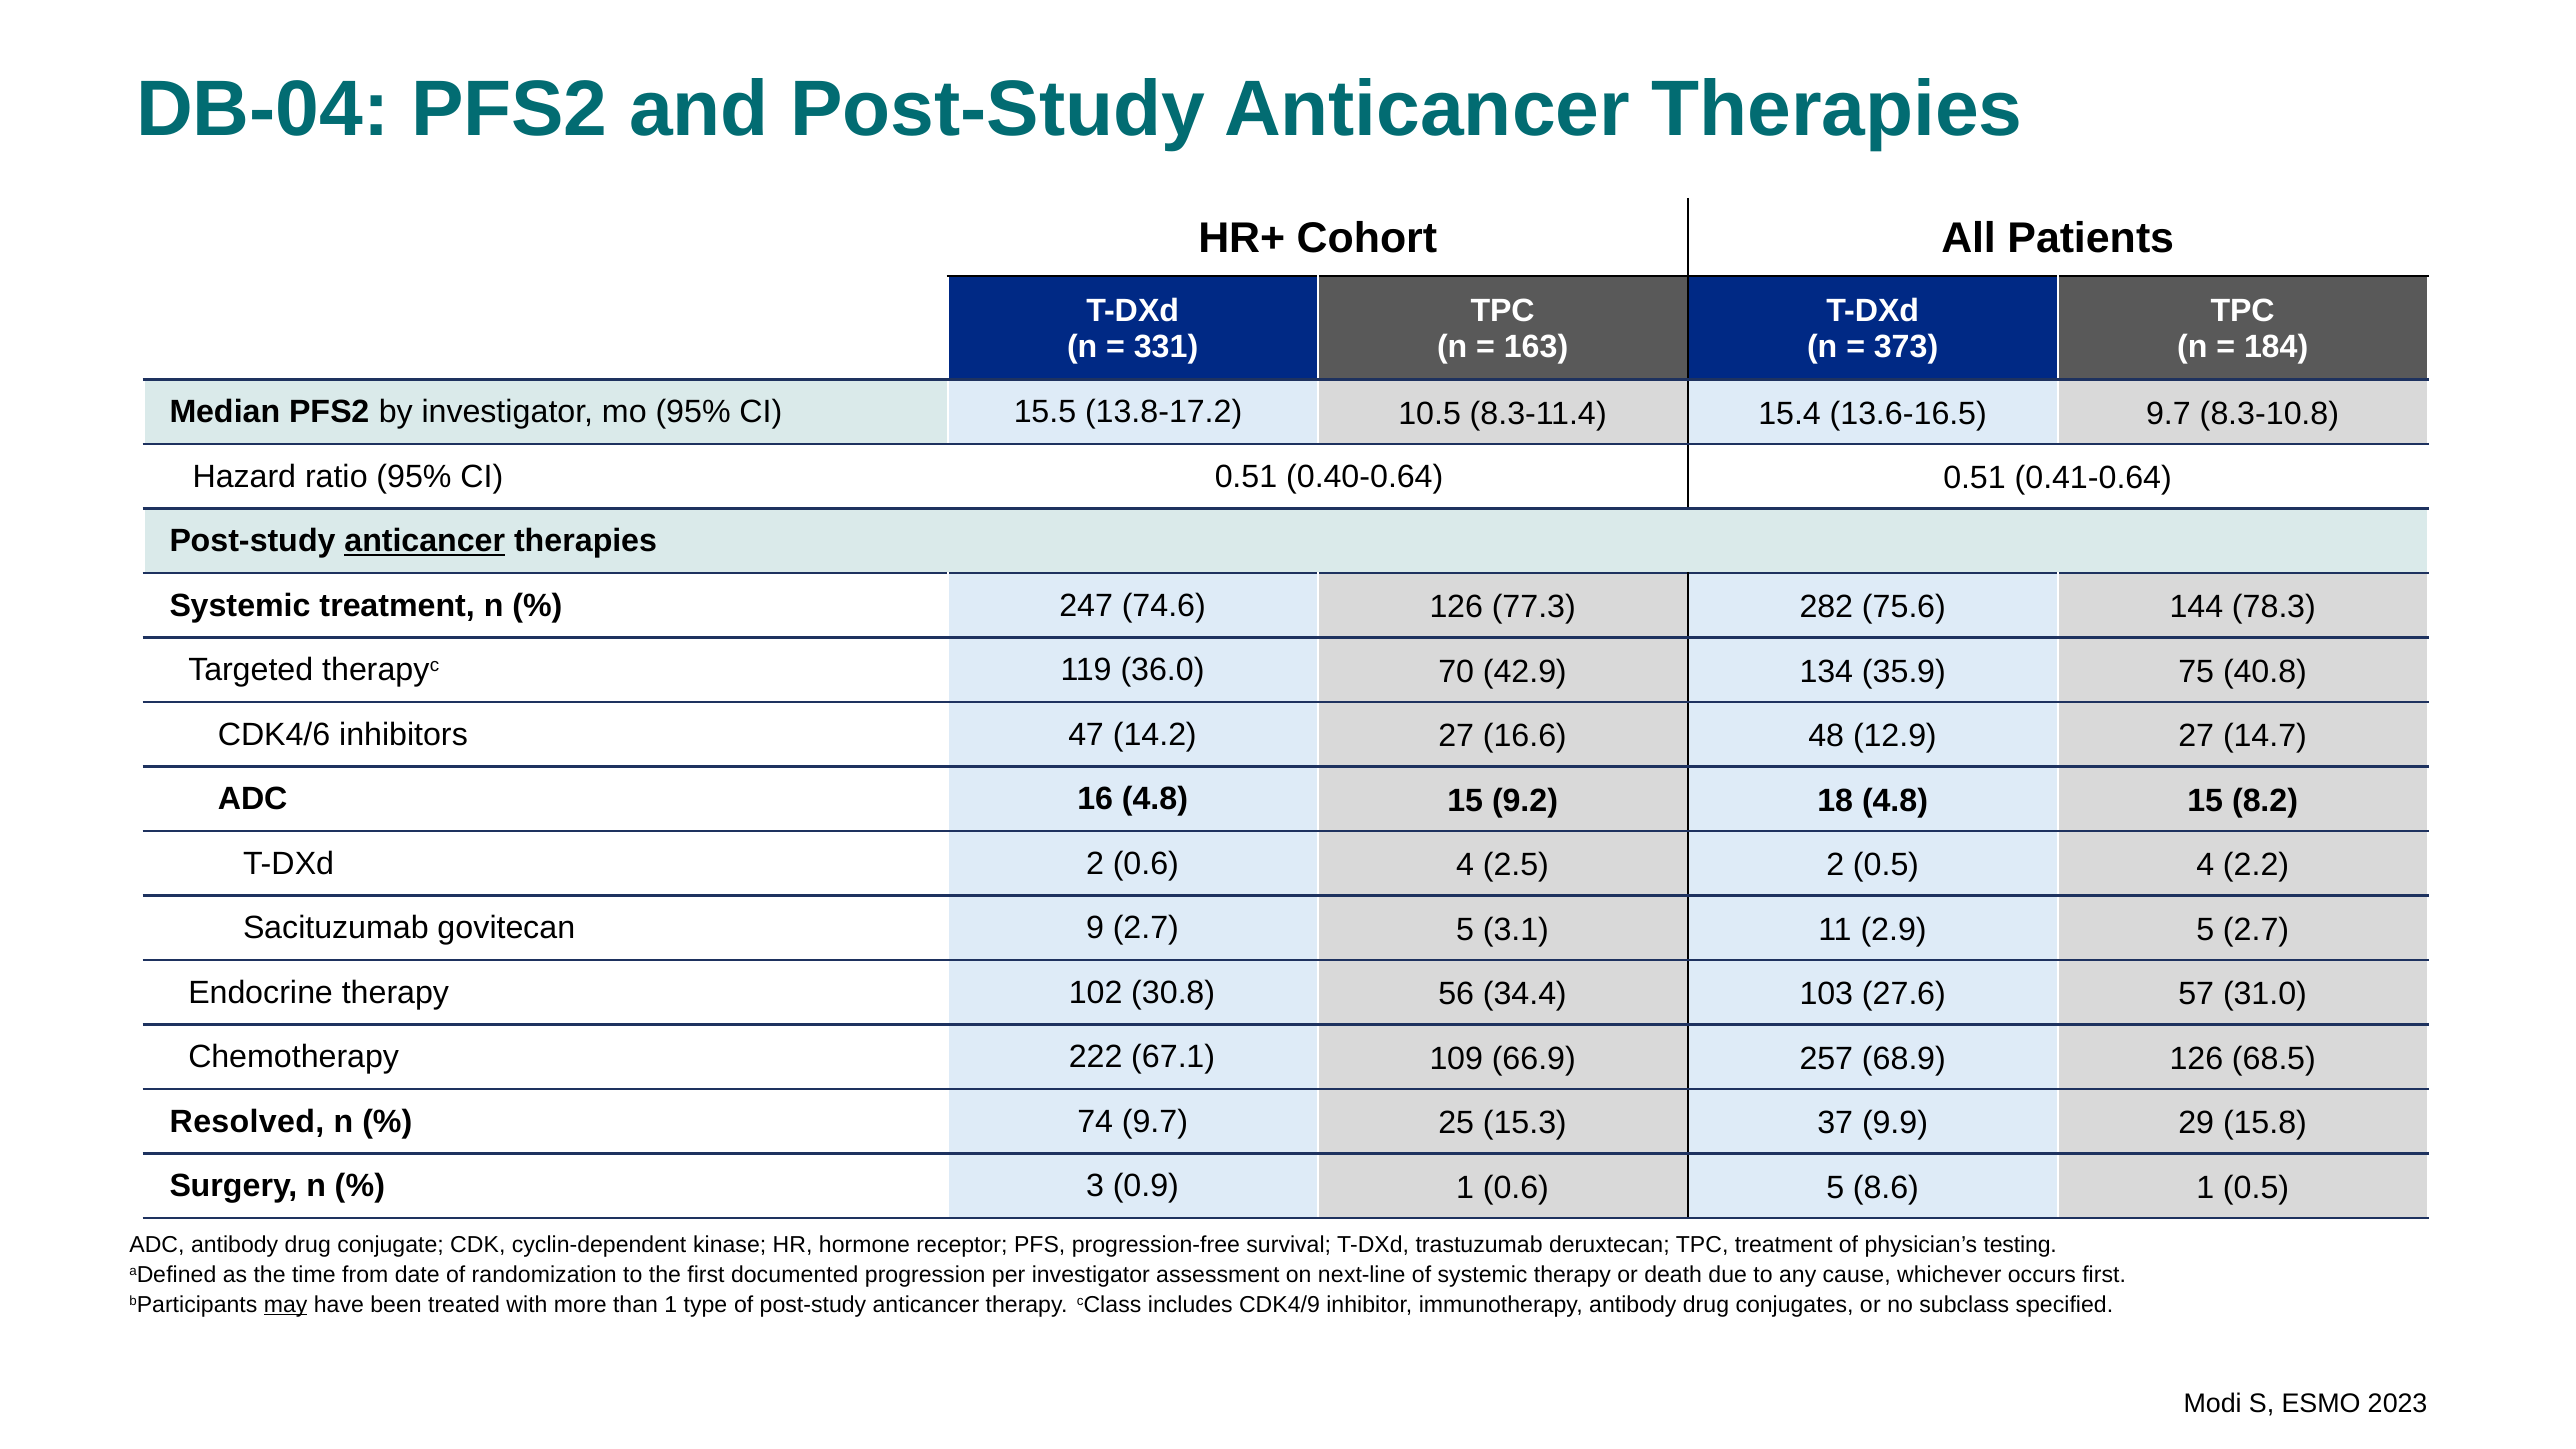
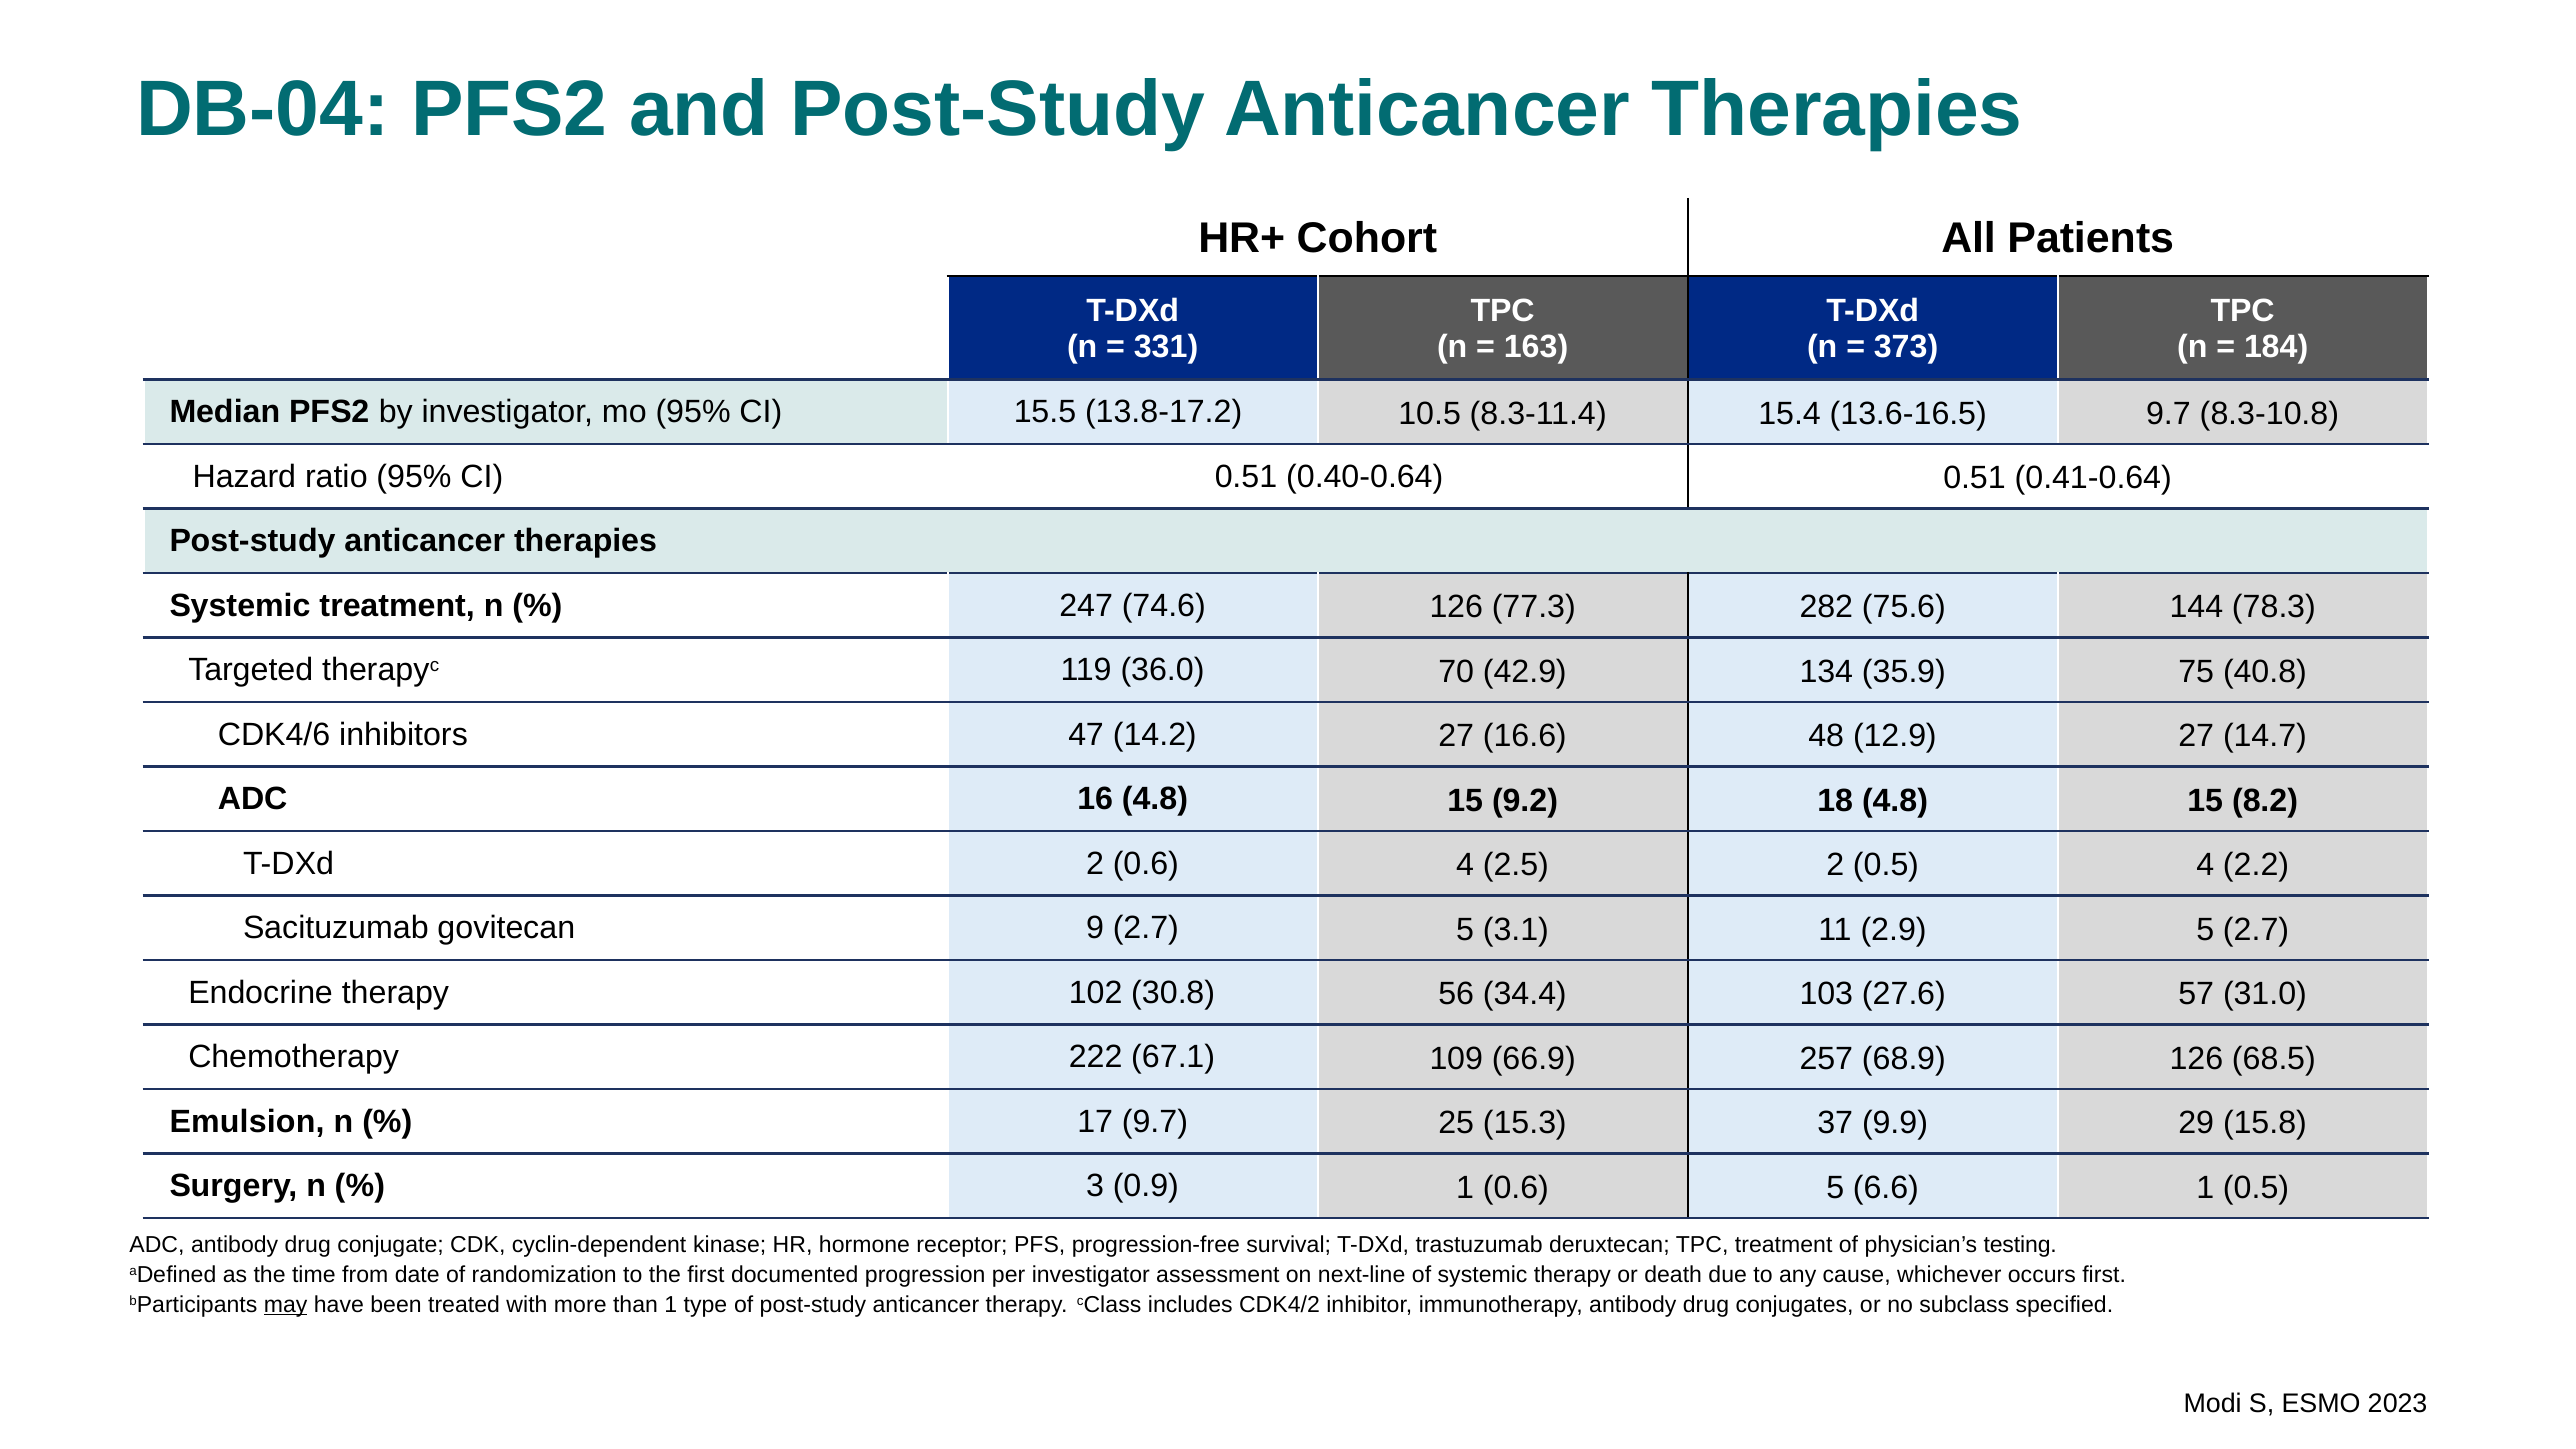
anticancer underline: present -> none (425, 541)
Resolved: Resolved -> Emulsion (247, 1122)
74: 74 -> 17 (1095, 1122)
8.6: 8.6 -> 6.6 (1886, 1188)
CDK4/9: CDK4/9 -> CDK4/2 (1279, 1304)
